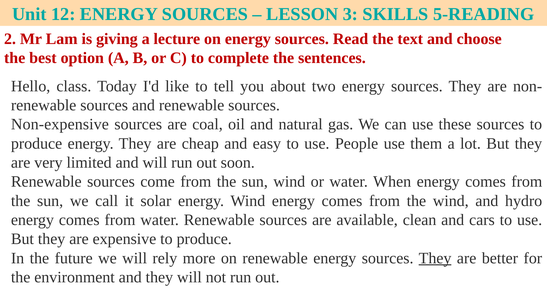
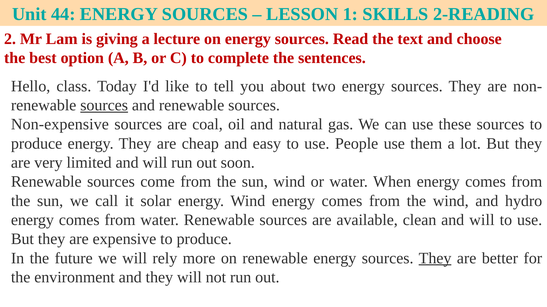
12: 12 -> 44 (63, 14)
3: 3 -> 1 (350, 14)
5-READING: 5-READING -> 2-READING (484, 14)
sources underline: none -> present (104, 105)
clean and cars: cars -> will (482, 220)
